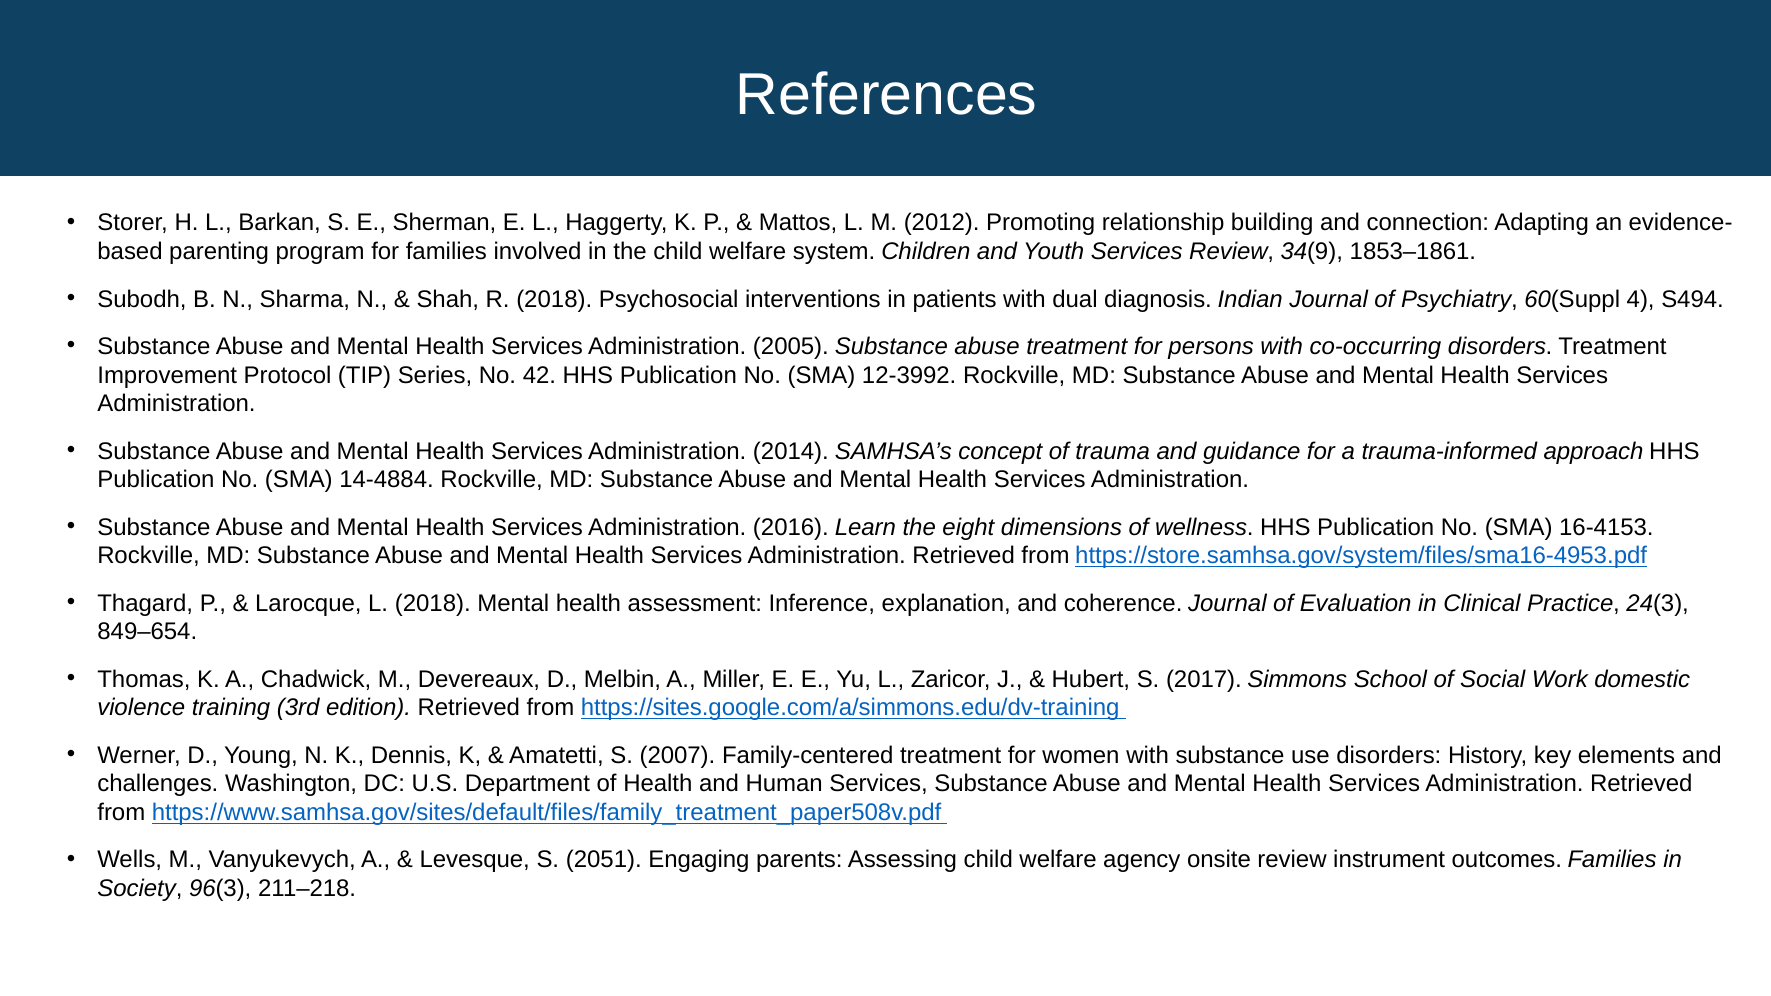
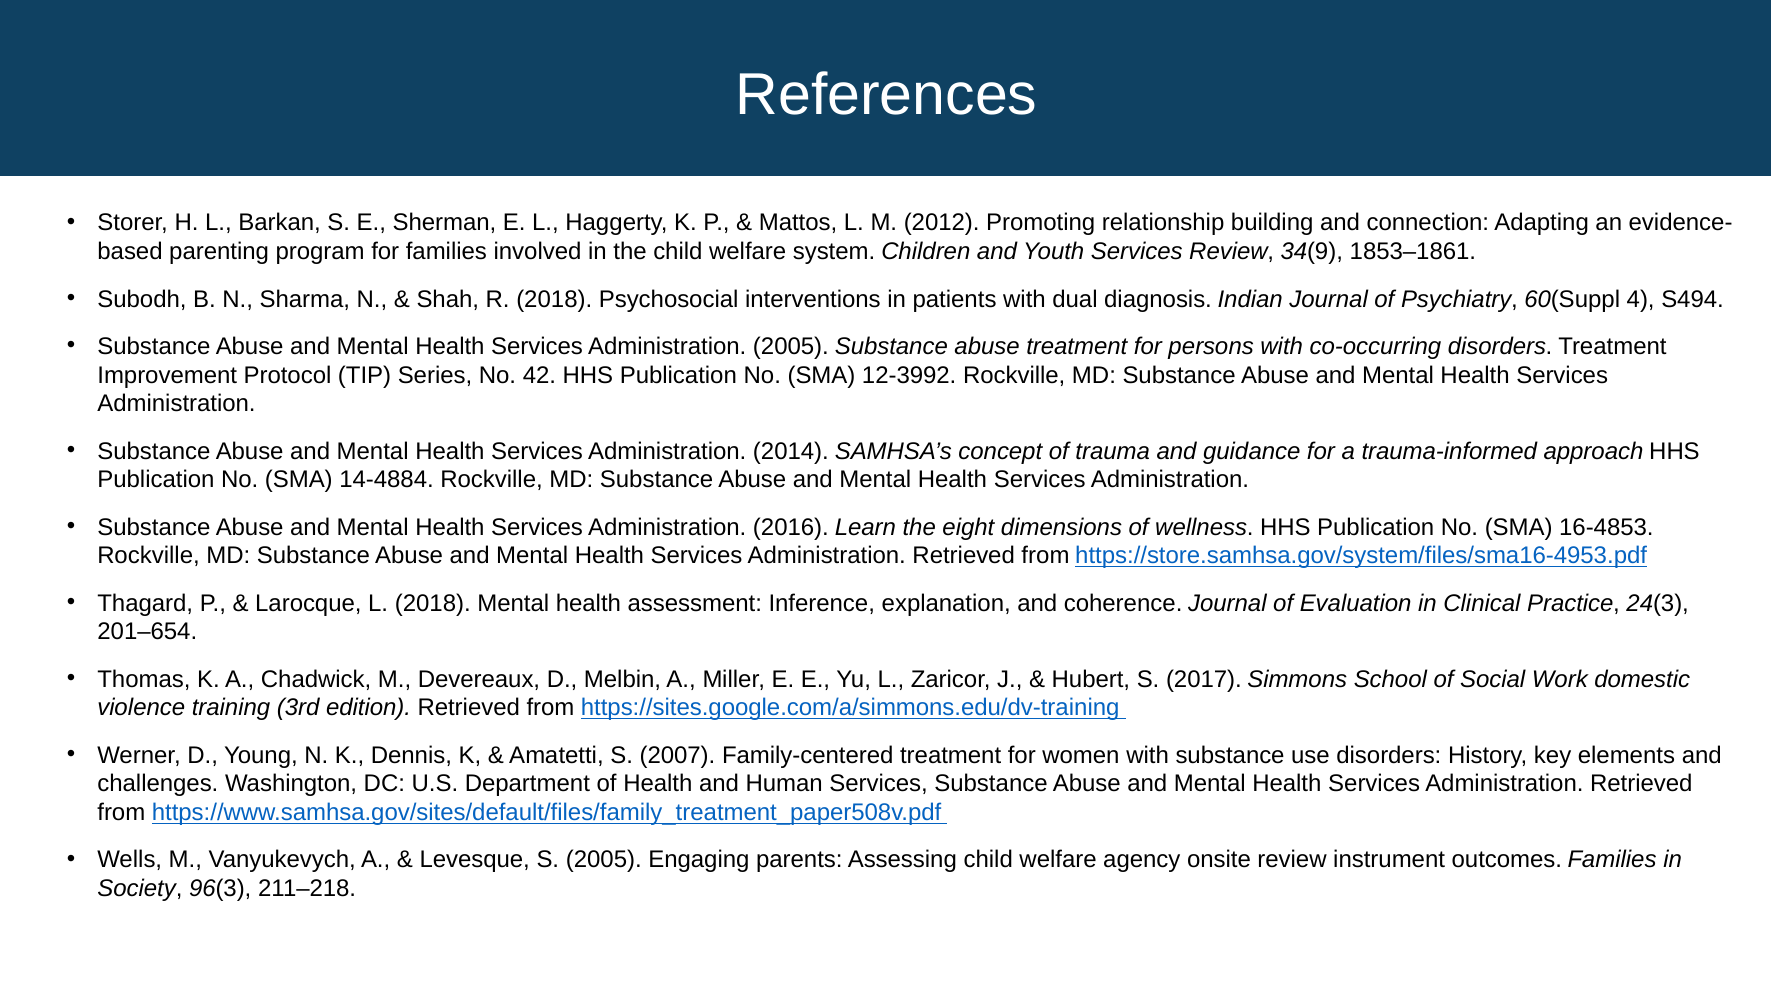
16-4153: 16-4153 -> 16-4853 (1606, 527)
849–654: 849–654 -> 201–654 (147, 632)
S 2051: 2051 -> 2005 (604, 860)
